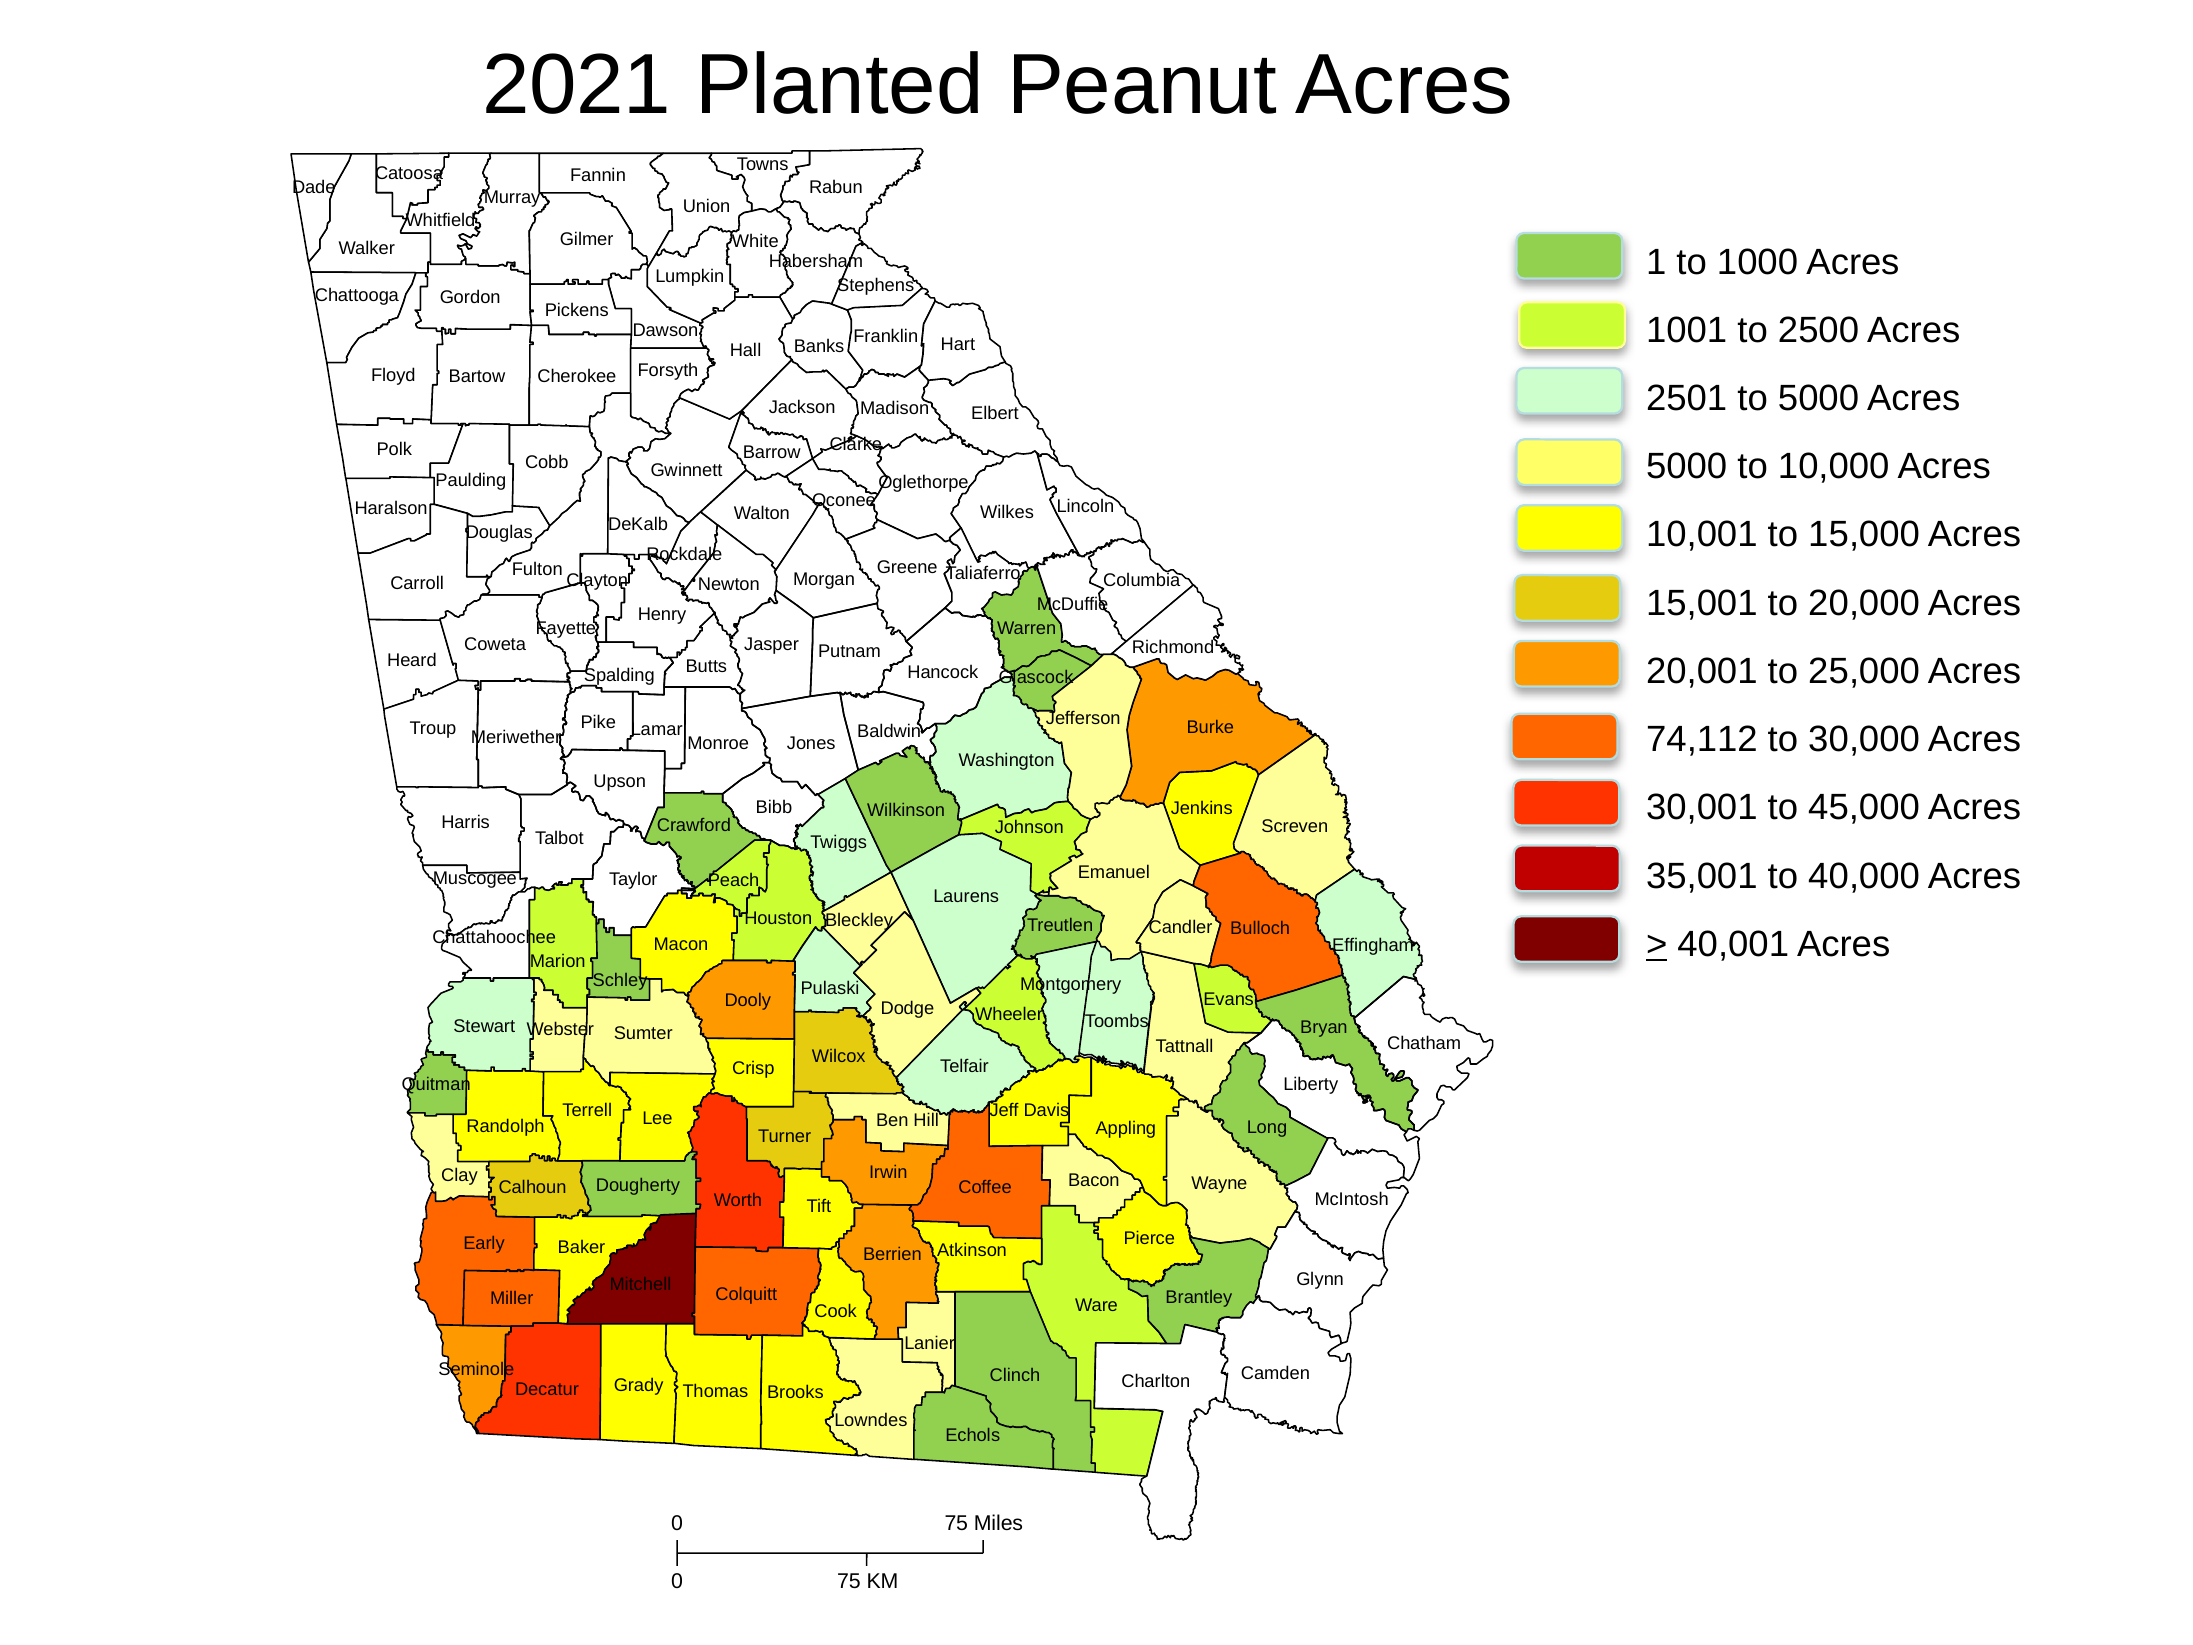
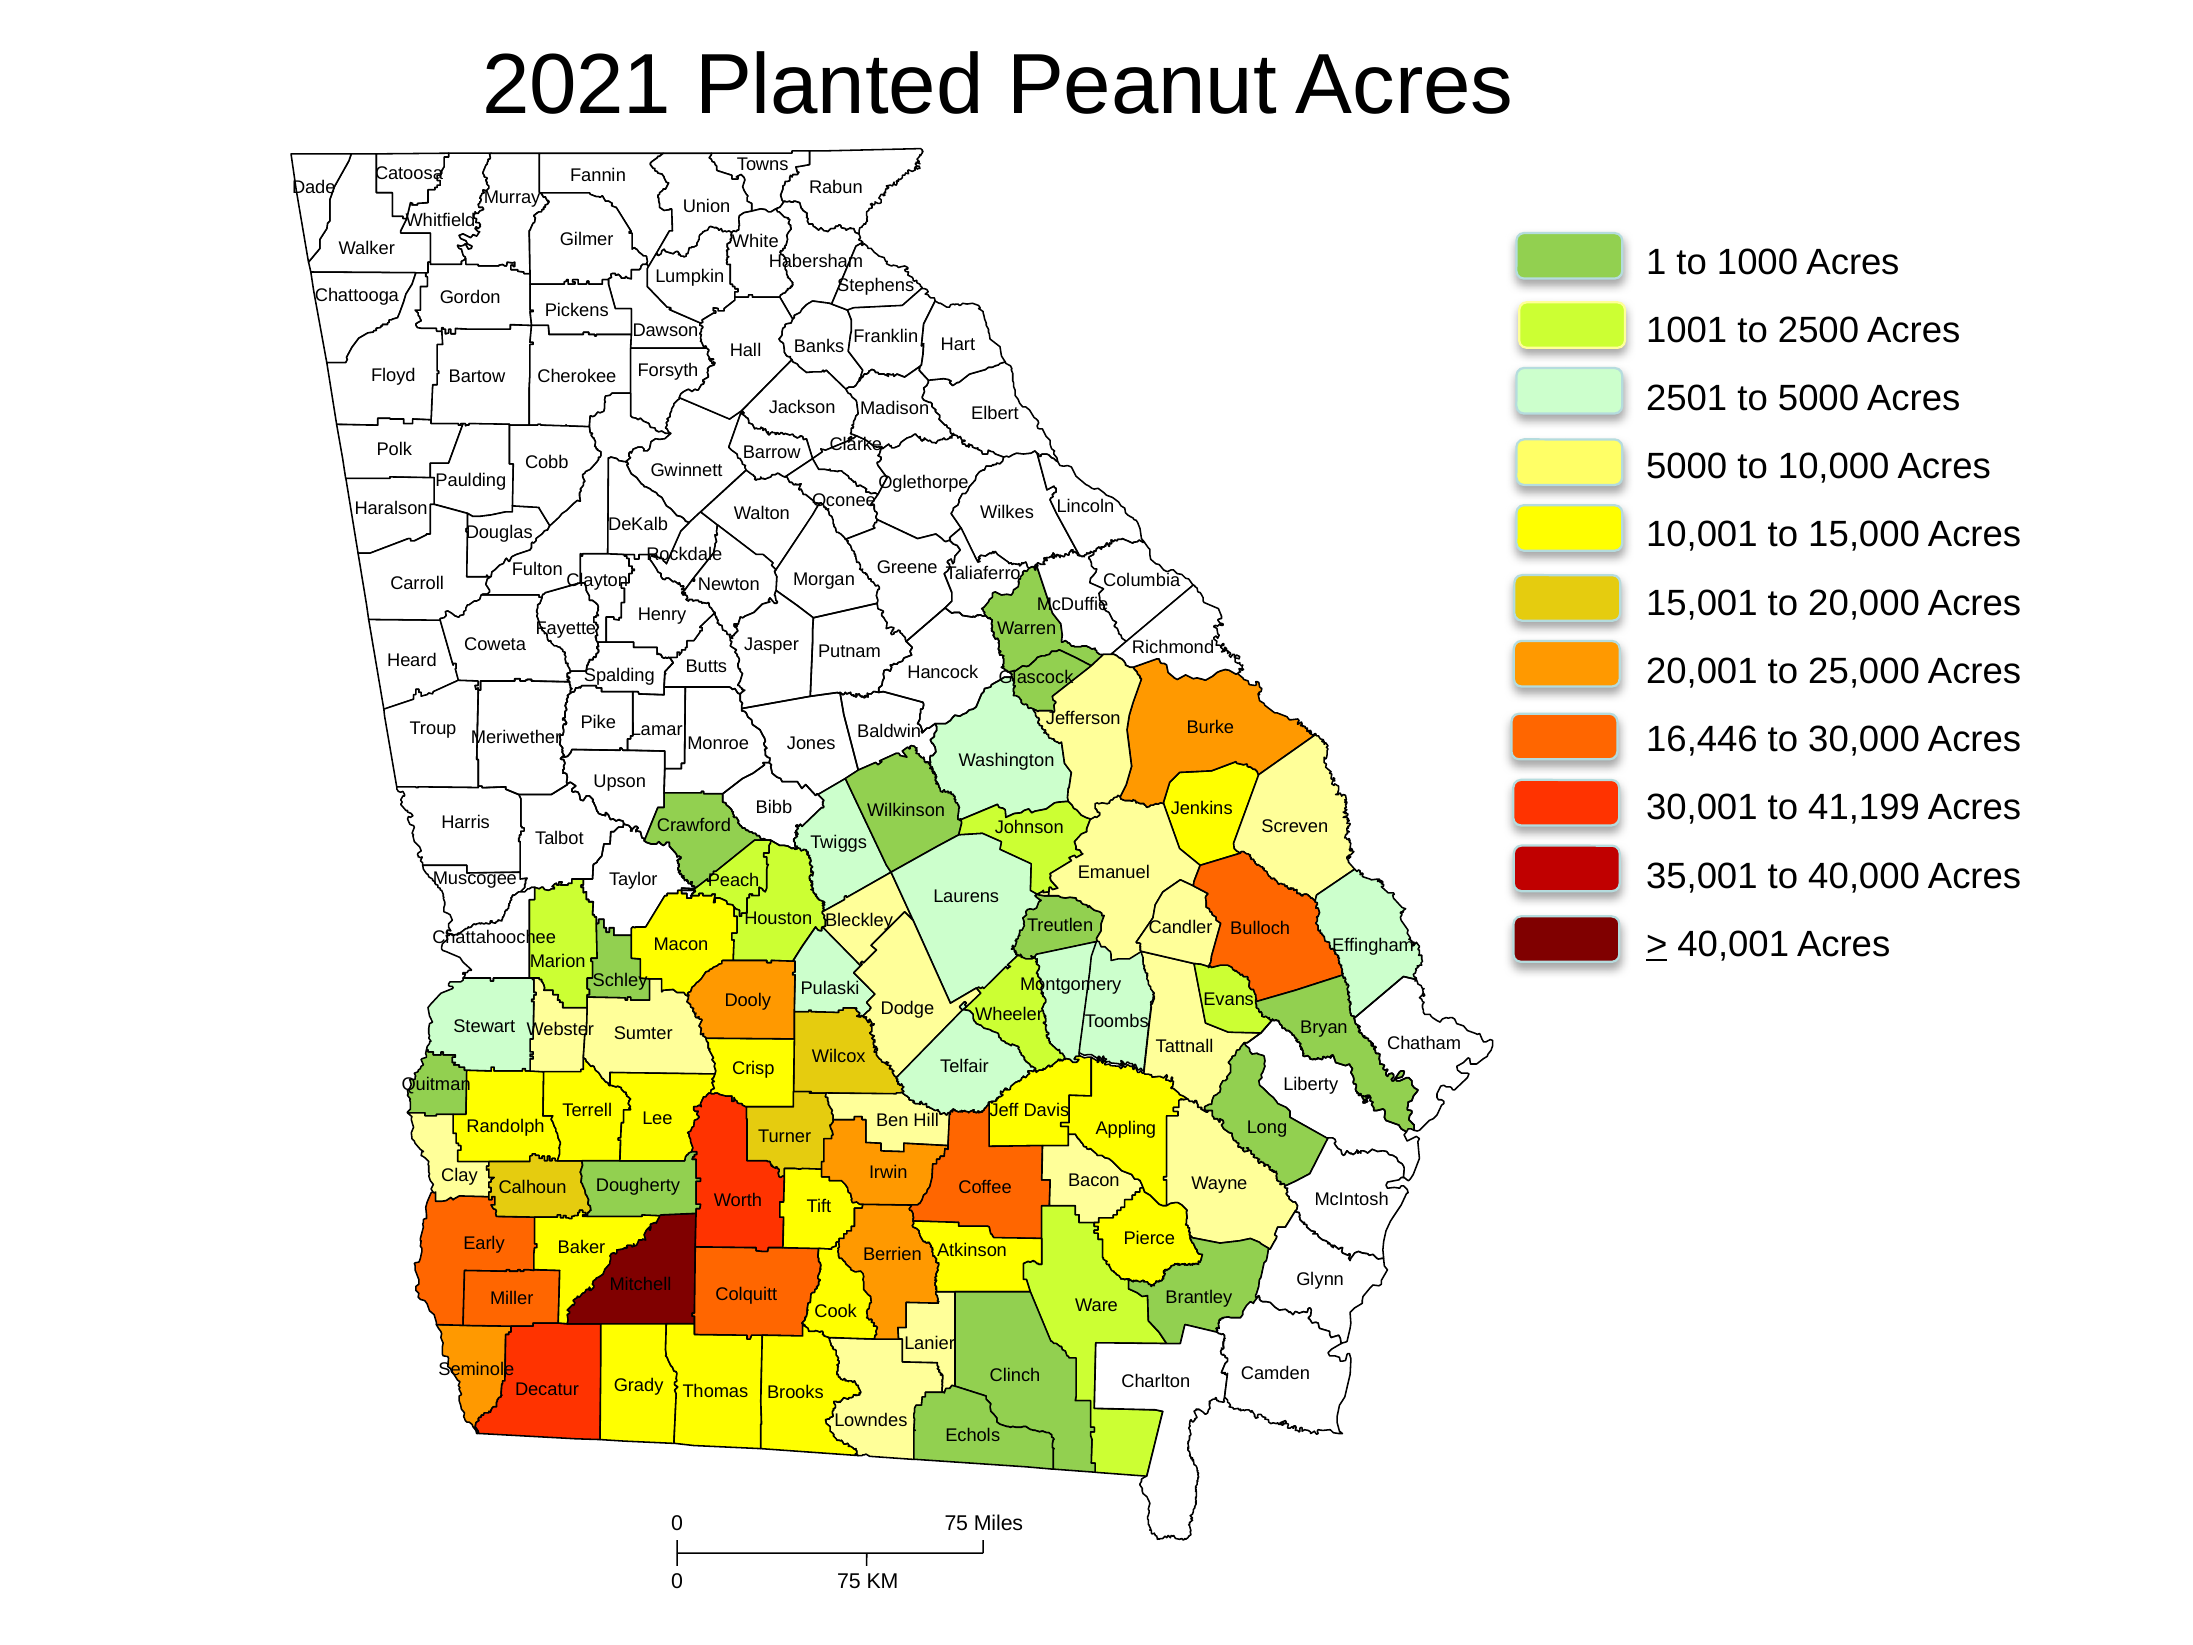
74,112: 74,112 -> 16,446 (1702, 739)
45,000: 45,000 -> 41,199 (1864, 808)
